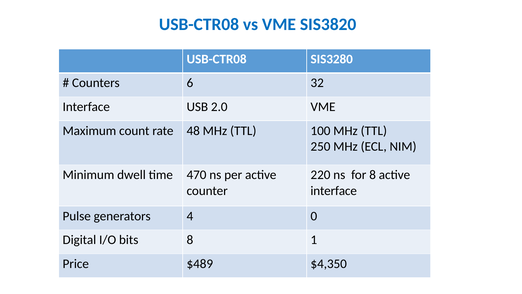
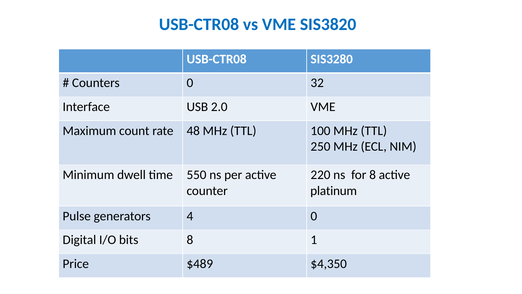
Counters 6: 6 -> 0 (190, 83)
470: 470 -> 550 (197, 175)
interface: interface -> platinum (334, 190)
